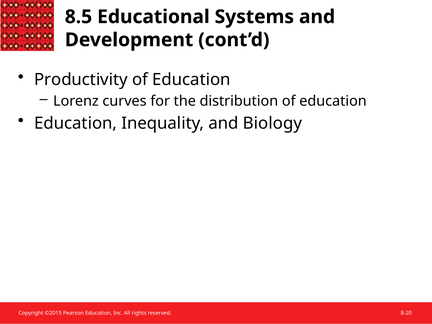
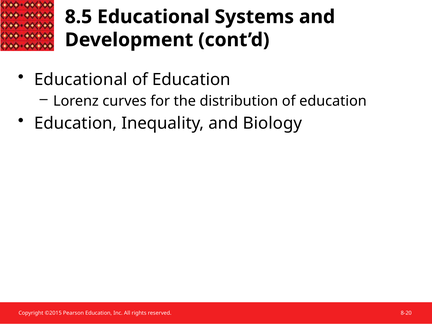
Productivity: Productivity -> Educational (81, 80)
